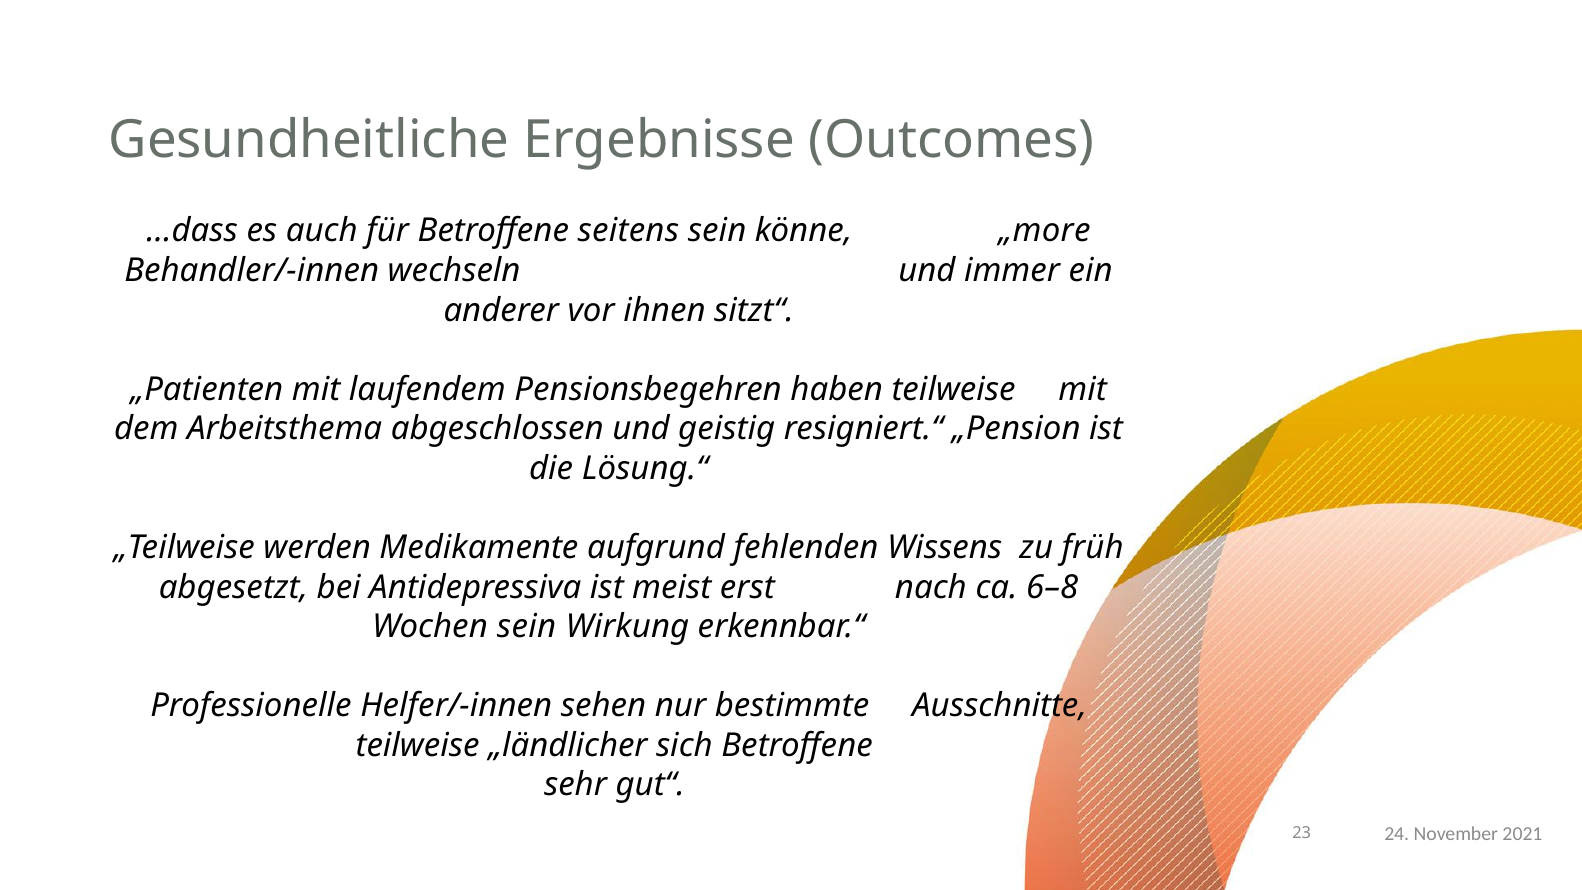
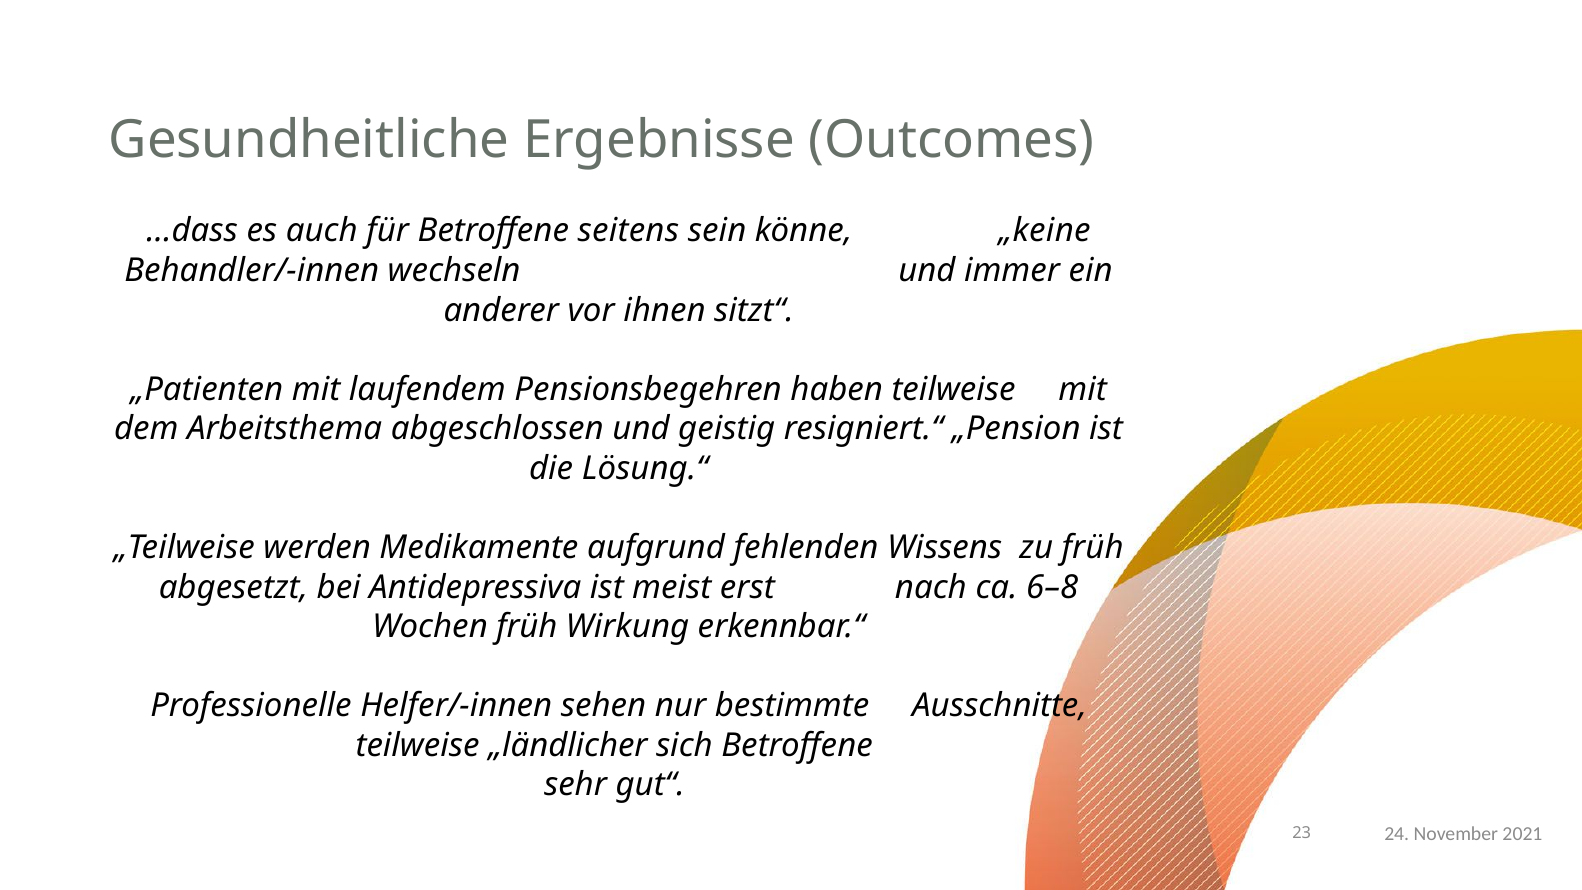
„more: „more -> „keine (1044, 231)
Wochen sein: sein -> früh (527, 627)
